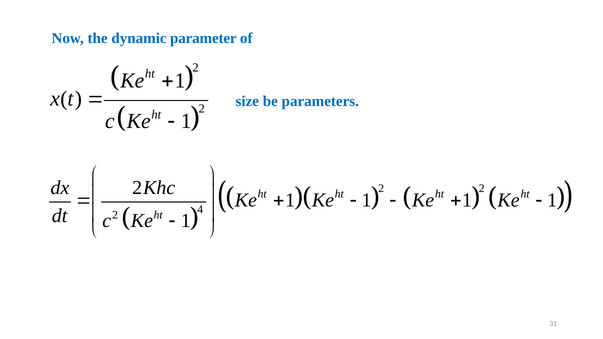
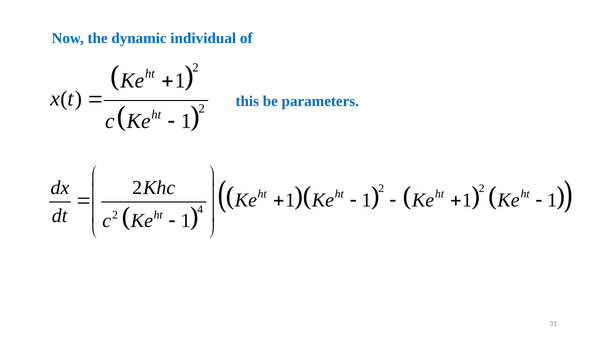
parameter: parameter -> individual (203, 39)
size: size -> this (247, 101)
